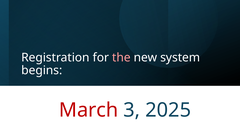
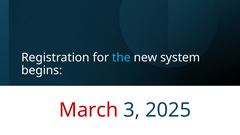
the colour: pink -> light blue (121, 57)
